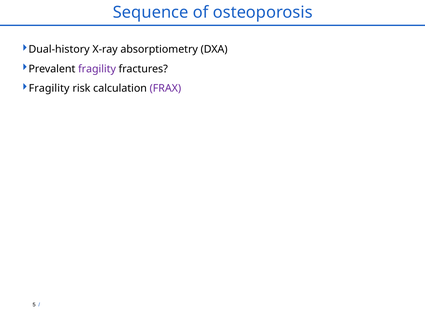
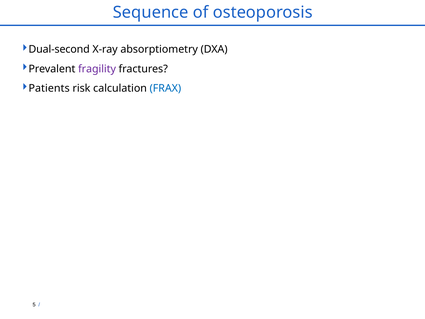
Dual-history: Dual-history -> Dual-second (59, 49)
Fragility: Fragility -> Patients (49, 88)
FRAX colour: purple -> blue (165, 88)
